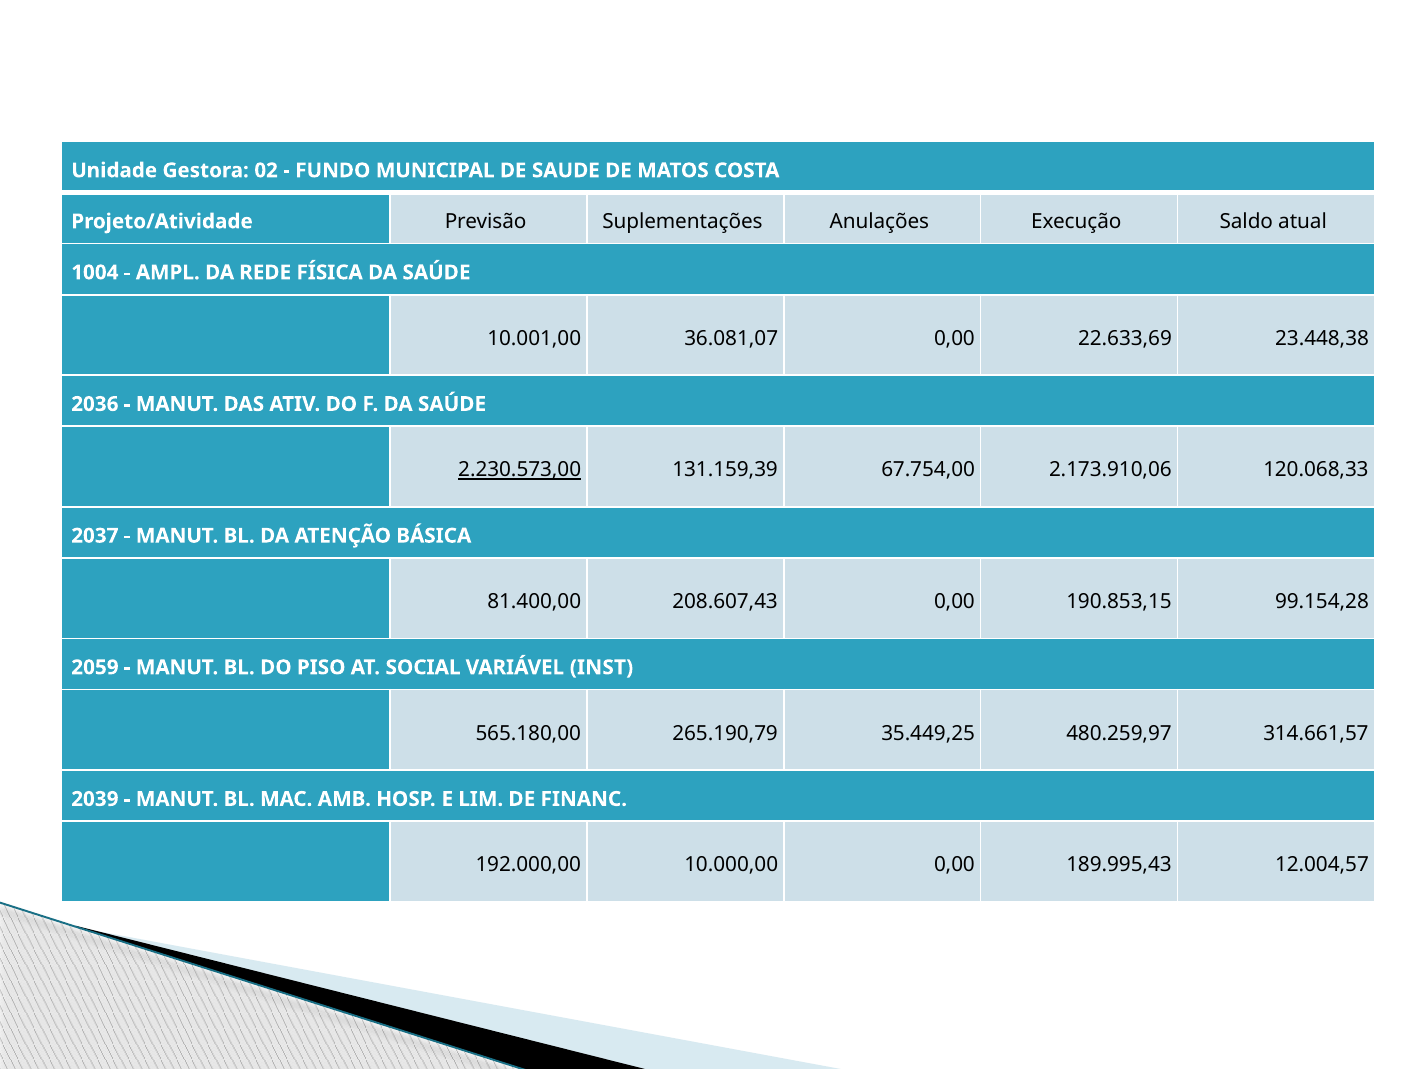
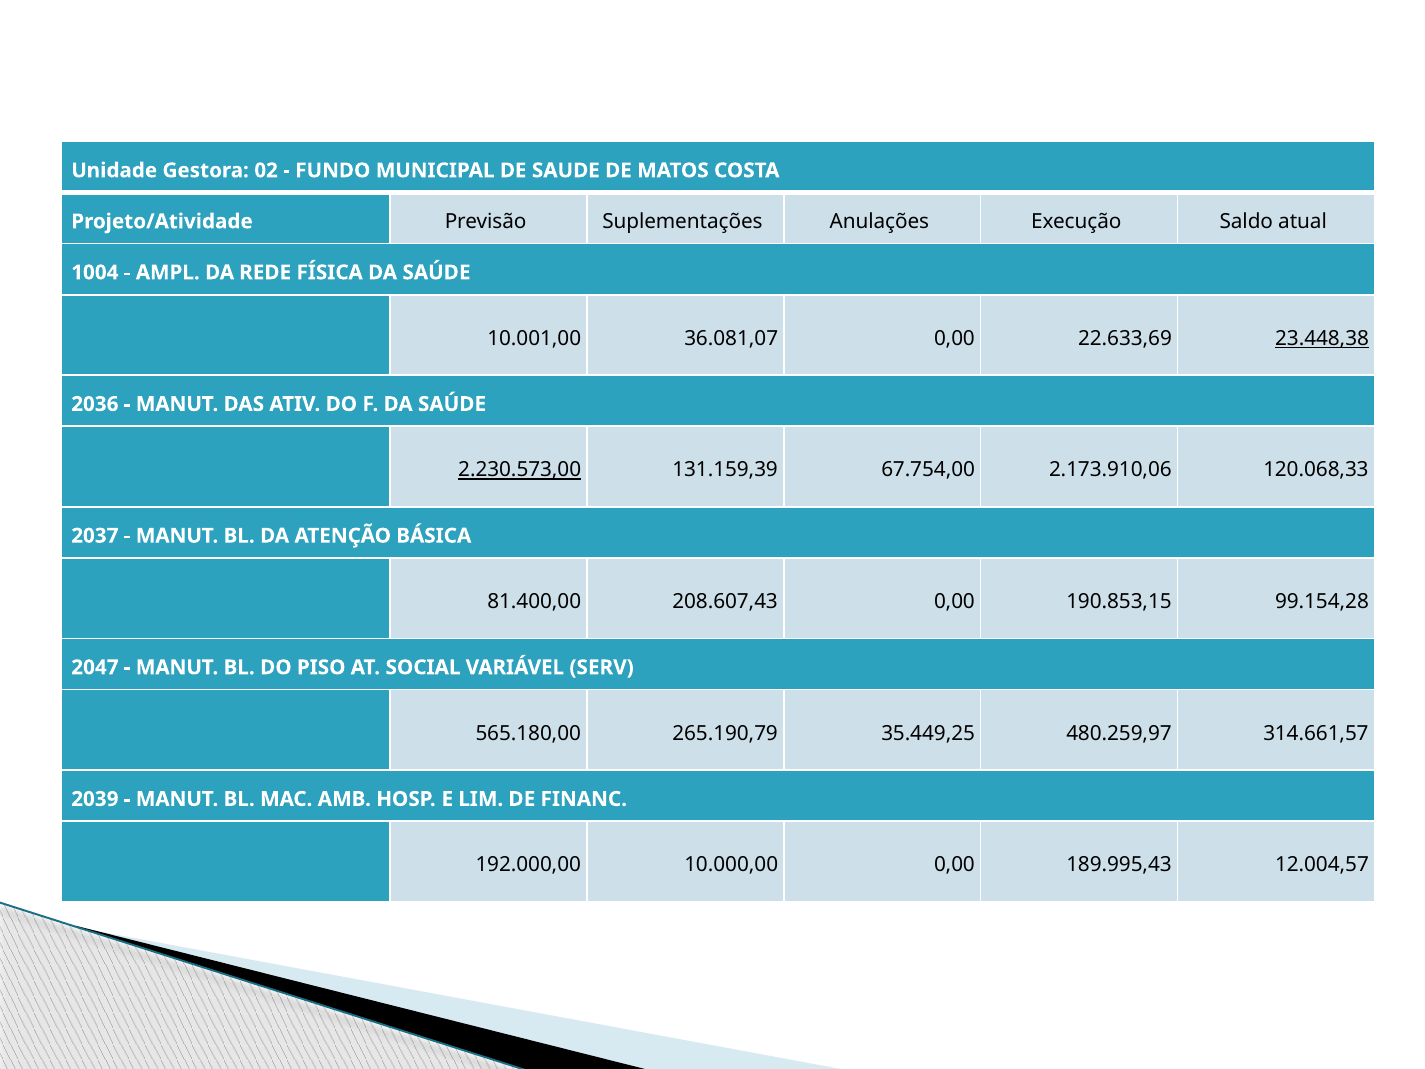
23.448,38 underline: none -> present (1322, 338)
2059: 2059 -> 2047 (95, 667)
INST: INST -> SERV (602, 667)
